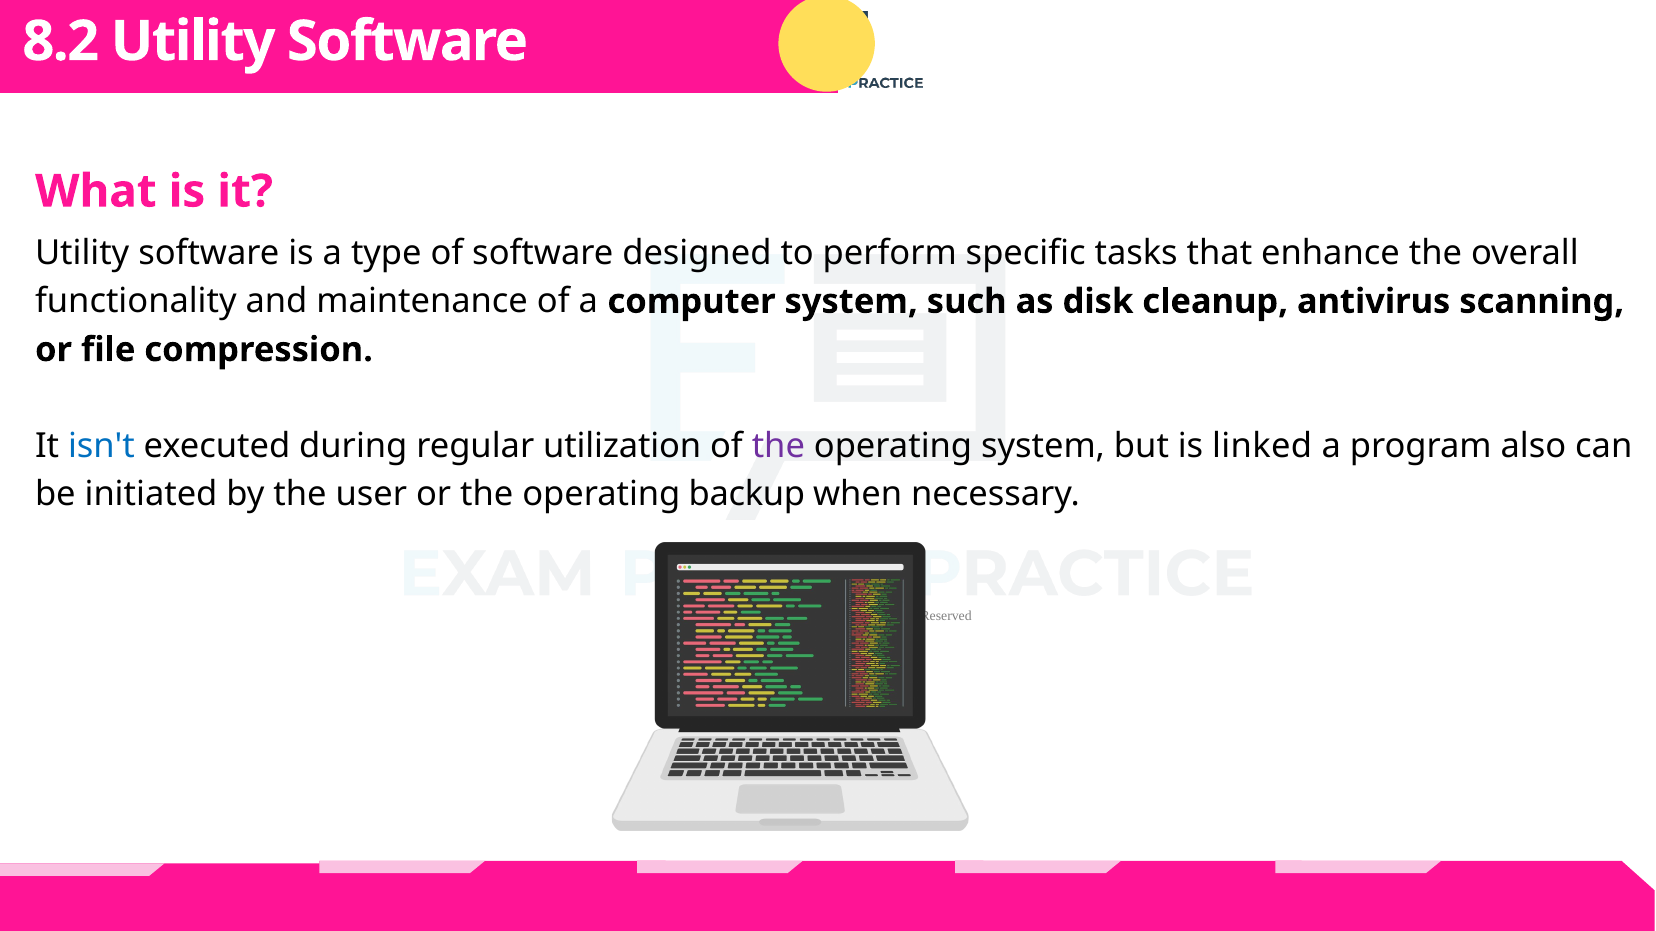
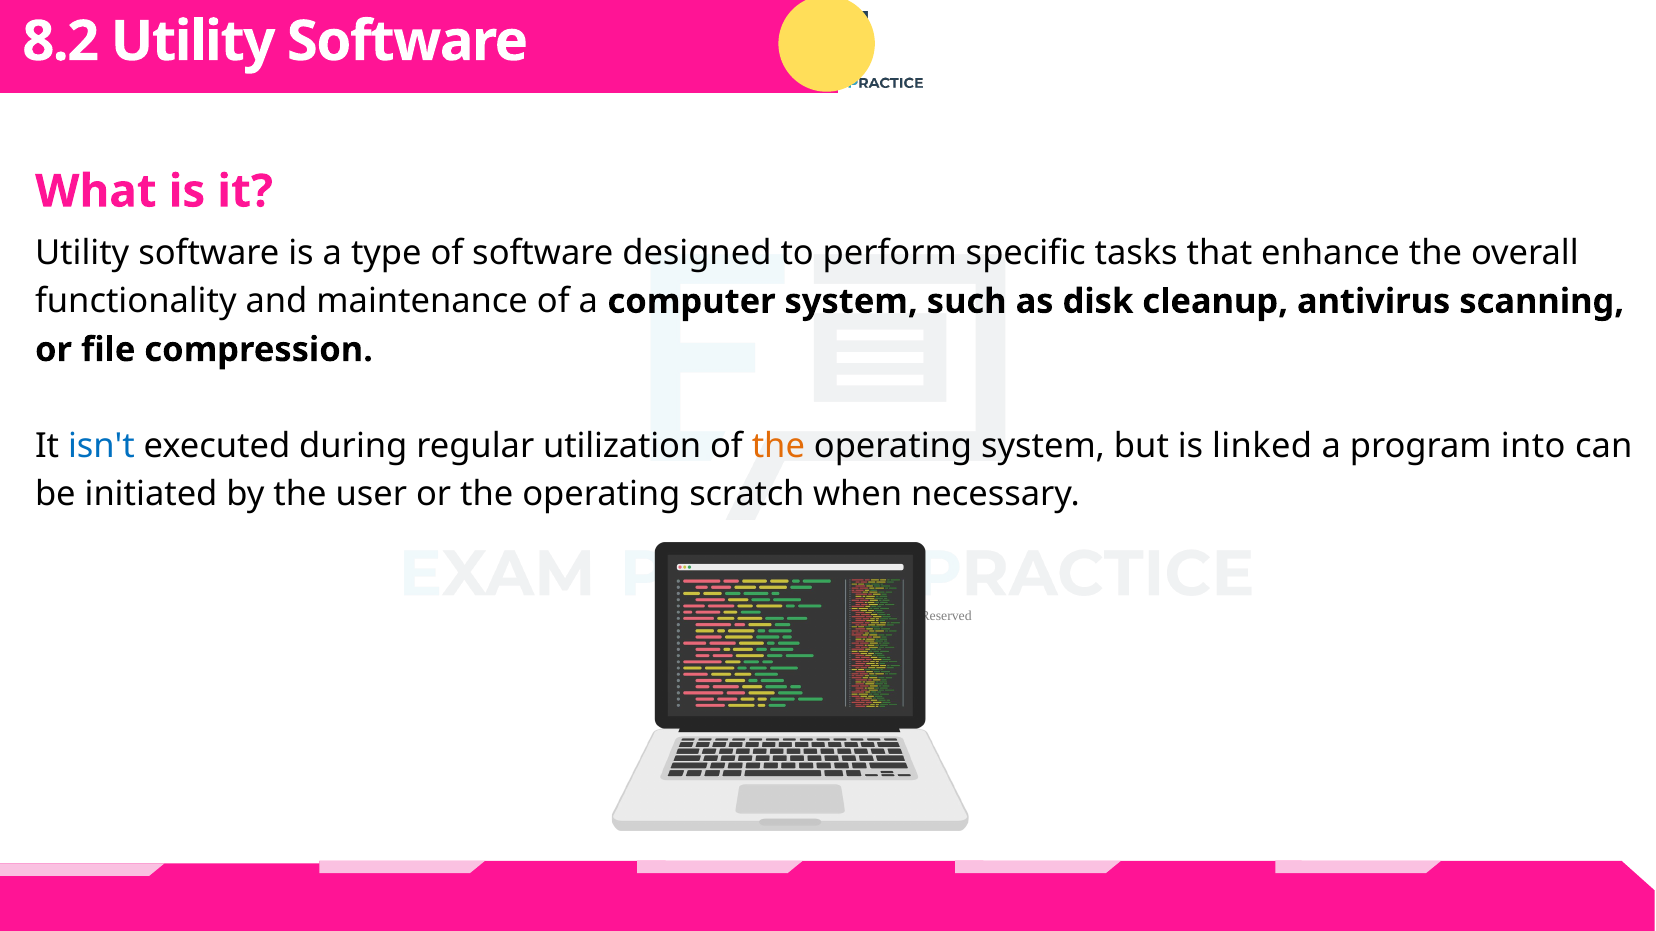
the colour: purple -> orange (778, 447)
also: also -> into (1533, 447)
backup: backup -> scratch (747, 495)
